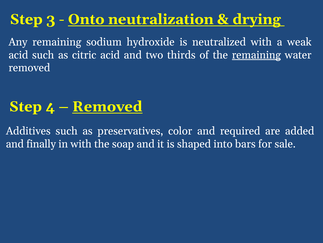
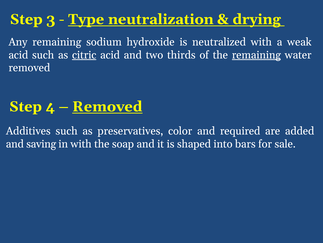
Onto: Onto -> Type (86, 19)
citric underline: none -> present (84, 55)
finally: finally -> saving (41, 143)
